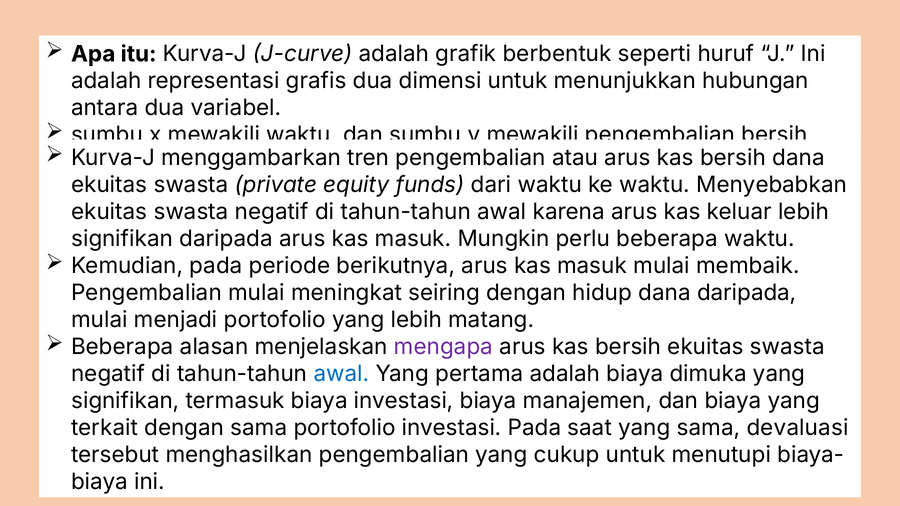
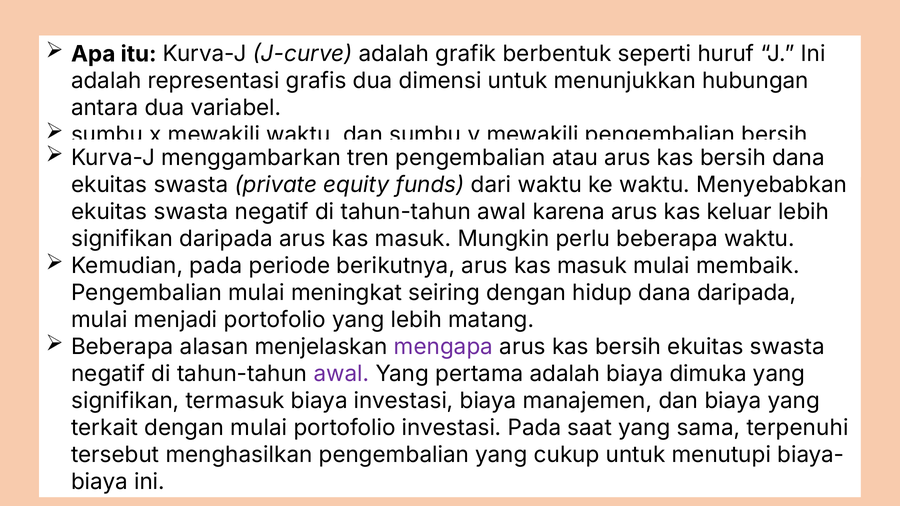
awal colour: blue -> purple (341, 374)
dengan sama: sama -> mulai (259, 428)
devaluasi: devaluasi -> terpenuhi (798, 428)
